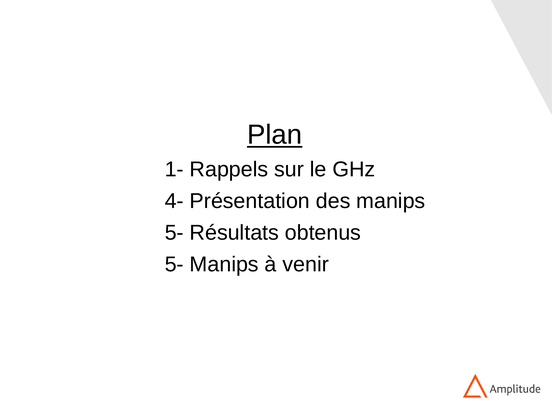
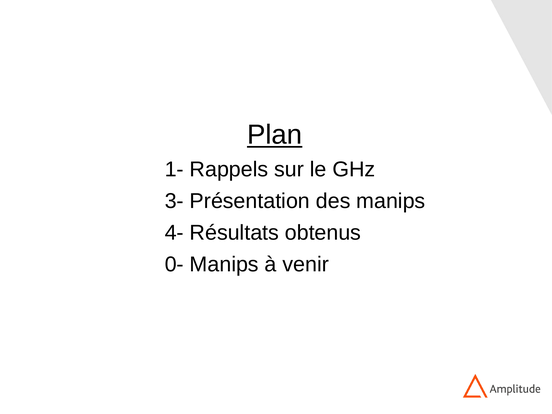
4-: 4- -> 3- (174, 201)
5-: 5- -> 4- (174, 233)
5-: 5- -> 0- (174, 264)
